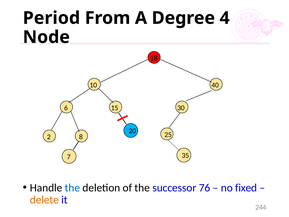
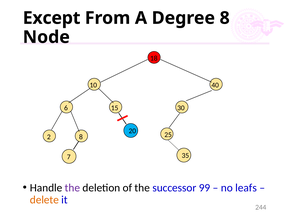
Period: Period -> Except (52, 18)
Degree 4: 4 -> 8 (225, 18)
the colour: blue -> purple (72, 187)
76: 76 -> 99 (205, 187)
fixed: fixed -> leafs (246, 187)
